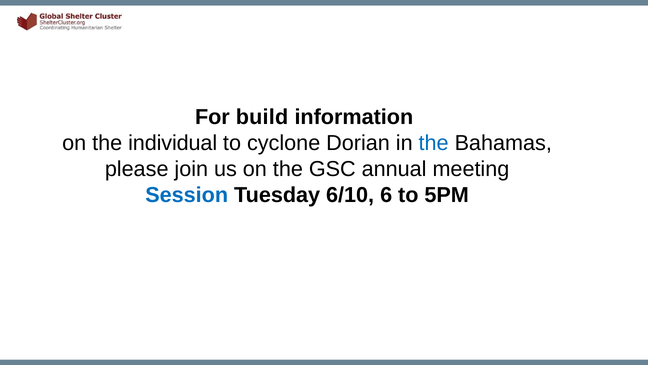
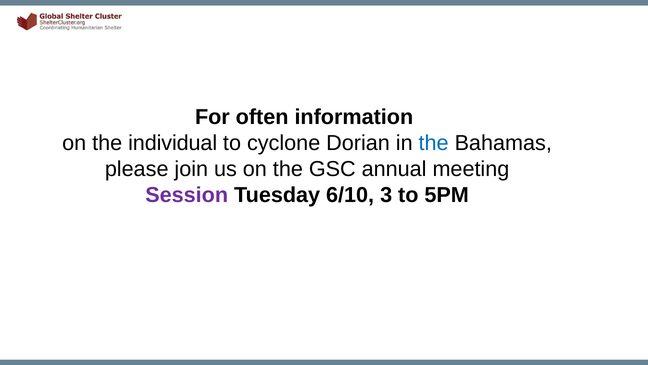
build: build -> often (262, 117)
Session colour: blue -> purple (187, 195)
6: 6 -> 3 (386, 195)
